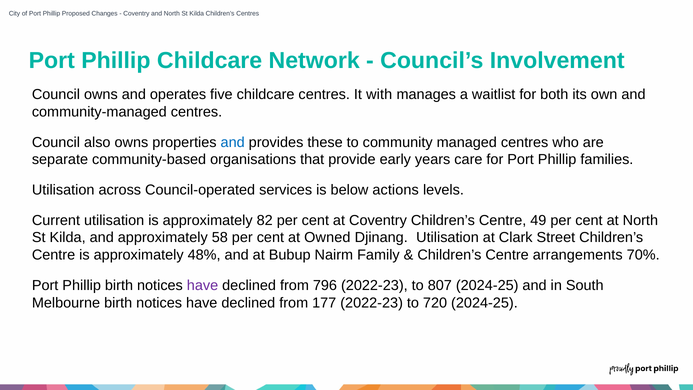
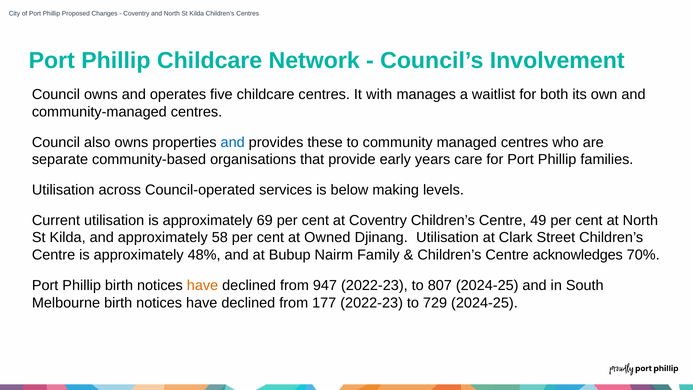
actions: actions -> making (396, 190)
82: 82 -> 69 (265, 220)
arrangements: arrangements -> acknowledges (578, 255)
have colour: purple -> orange (203, 285)
796: 796 -> 947 (325, 285)
720: 720 -> 729 (435, 303)
